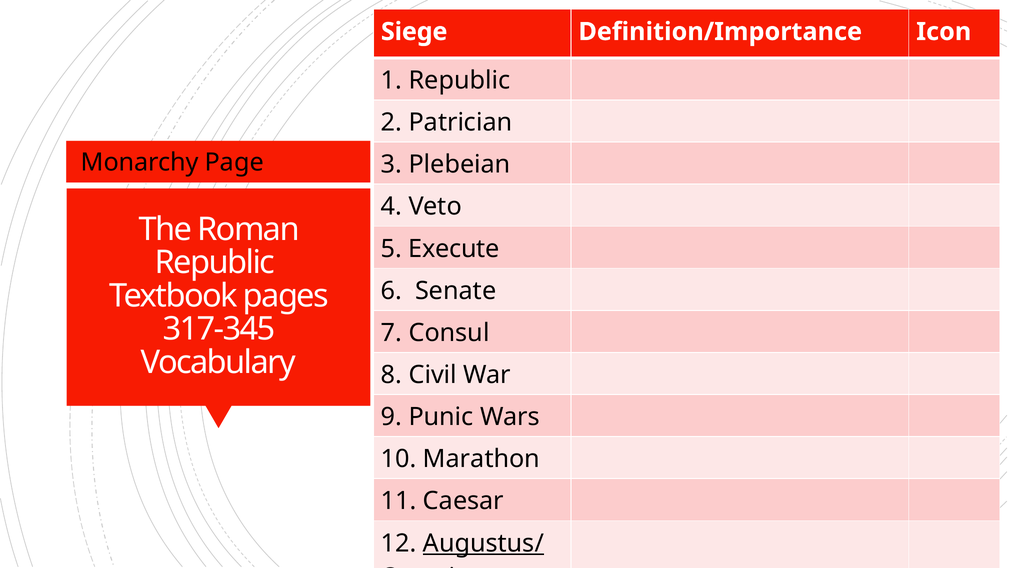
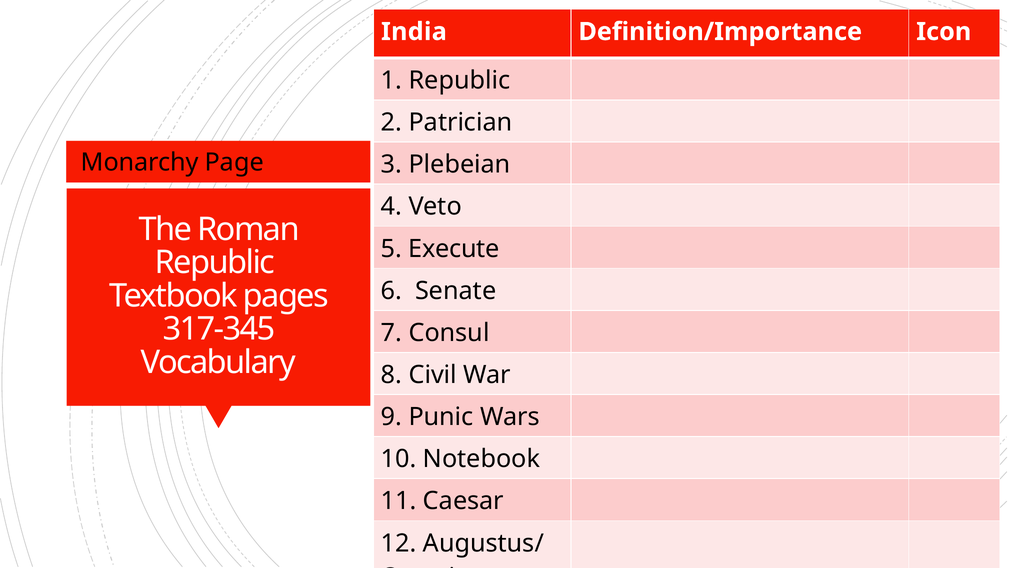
Siege: Siege -> India (414, 32)
Marathon: Marathon -> Notebook (482, 459)
Augustus/ underline: present -> none (483, 543)
